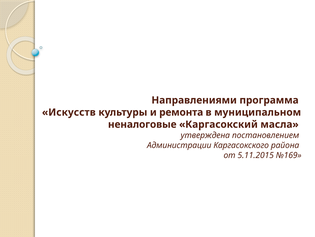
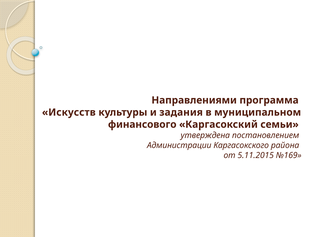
ремонта: ремонта -> задания (181, 112)
неналоговые: неналоговые -> финансового (142, 124)
масла: масла -> семьи (280, 124)
